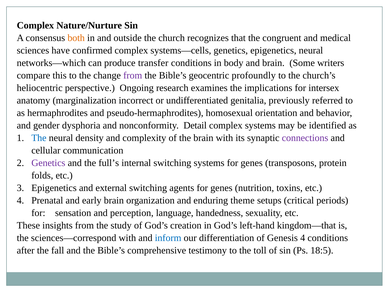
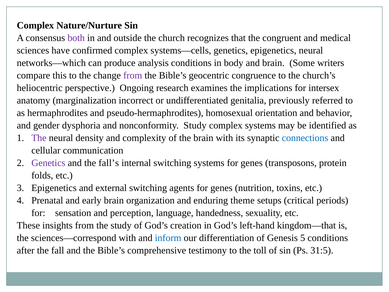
both colour: orange -> purple (76, 38)
transfer: transfer -> analysis (153, 63)
profoundly: profoundly -> congruence (254, 75)
nonconformity Detail: Detail -> Study (195, 125)
The colour: blue -> purple (39, 138)
connections colour: purple -> blue (305, 138)
full’s: full’s -> fall’s (109, 163)
Genesis 4: 4 -> 5 (303, 238)
18:5: 18:5 -> 31:5 (322, 250)
